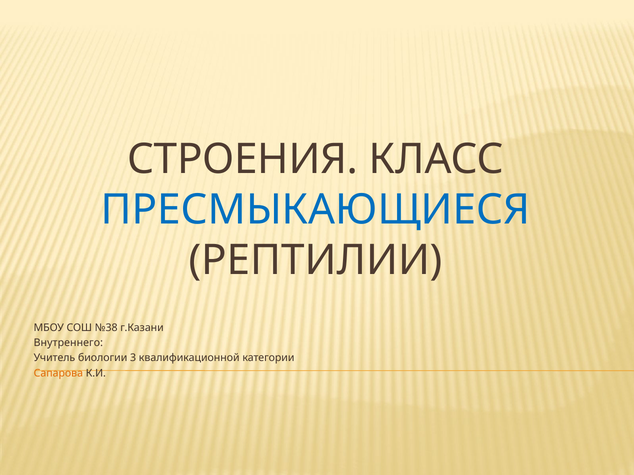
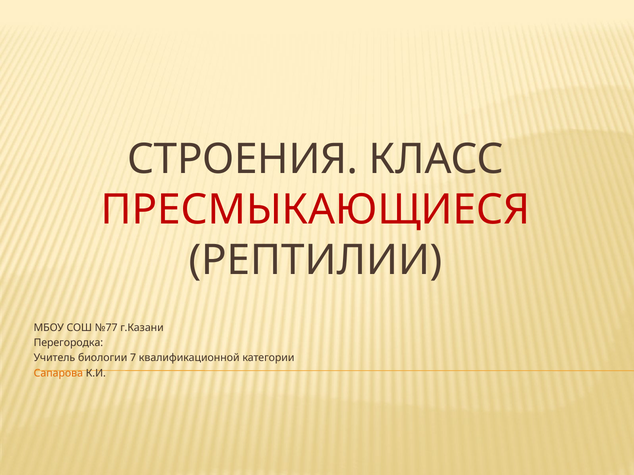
ПРЕСМЫКАЮЩИЕСЯ colour: blue -> red (316, 210)
№38: №38 -> №77 (106, 328)
Внутреннего: Внутреннего -> Перегородка (68, 343)
3: 3 -> 7 (133, 358)
